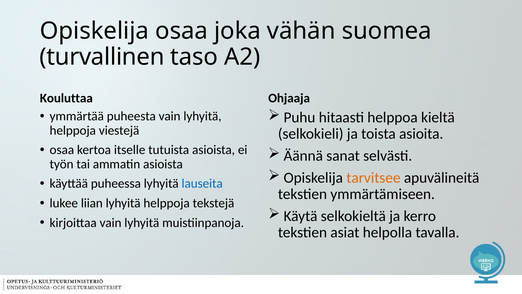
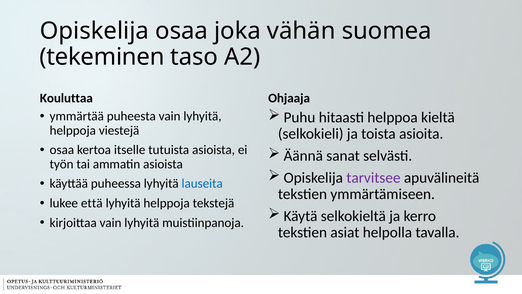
turvallinen: turvallinen -> tekeminen (102, 57)
tarvitsee colour: orange -> purple (373, 177)
liian: liian -> että (92, 203)
